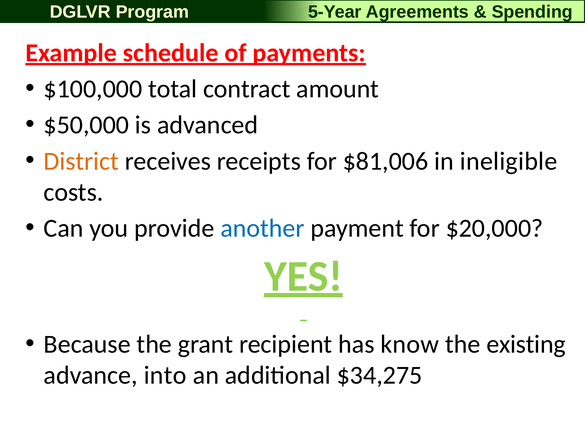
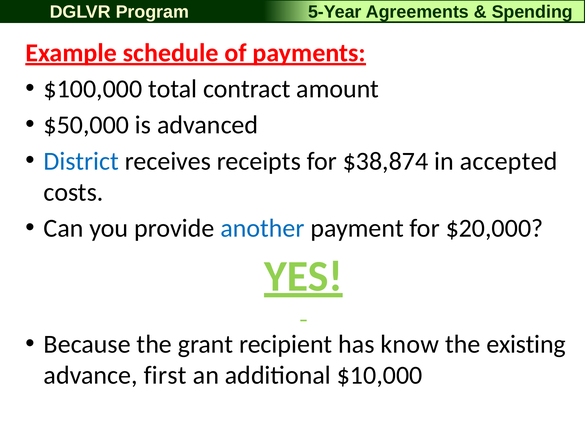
District colour: orange -> blue (81, 161)
$81,006: $81,006 -> $38,874 (386, 161)
ineligible: ineligible -> accepted (509, 161)
into: into -> first (165, 376)
$34,275: $34,275 -> $10,000 (380, 376)
